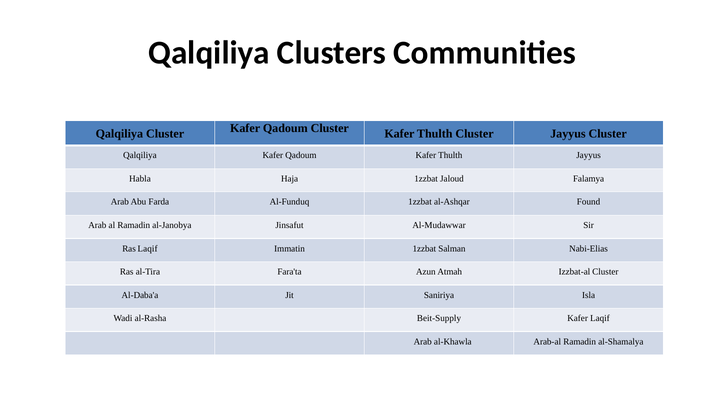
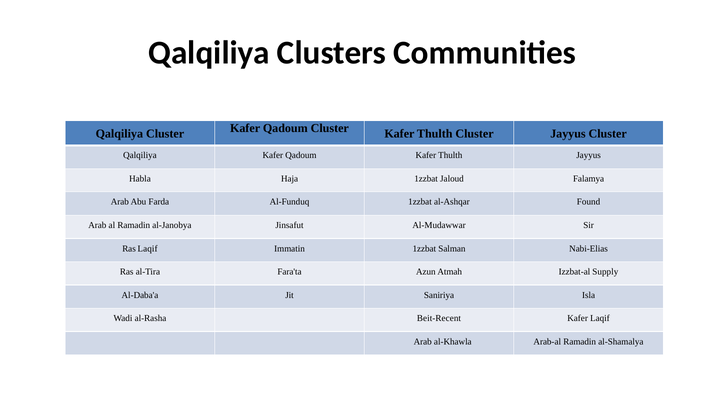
Izzbat-al Cluster: Cluster -> Supply (605, 272)
Beit-Supply: Beit-Supply -> Beit-Recent (439, 318)
